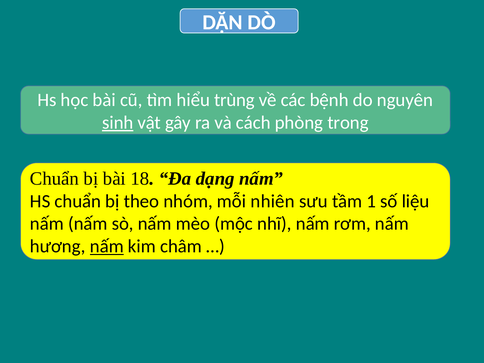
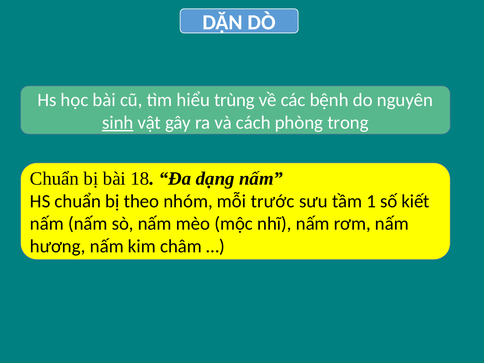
nhiên: nhiên -> trước (273, 201)
liệu: liệu -> kiết (416, 201)
nấm underline: present -> none (107, 246)
